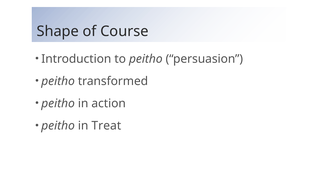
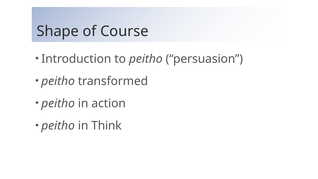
Treat: Treat -> Think (106, 126)
